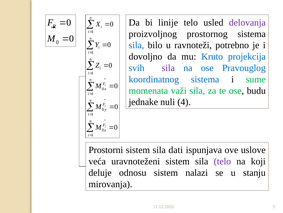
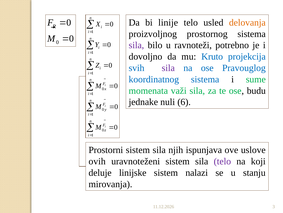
delovanja colour: purple -> orange (247, 22)
sila colour: blue -> purple (136, 45)
4: 4 -> 6 (184, 102)
dati: dati -> njih (176, 149)
veća: veća -> ovih (97, 161)
odnosu: odnosu -> linijske (133, 172)
